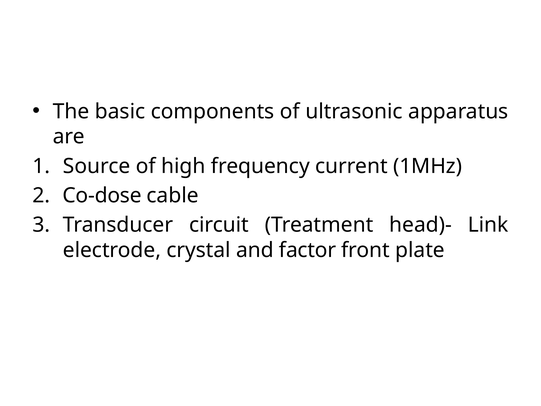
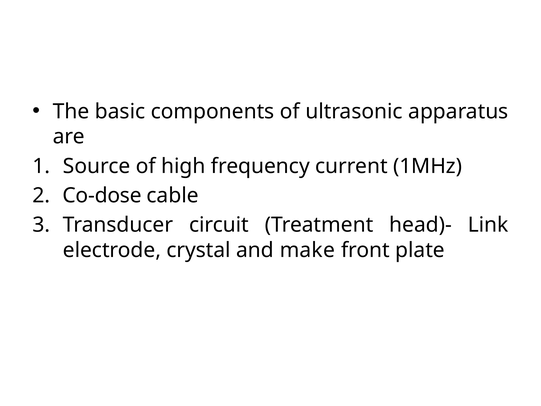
factor: factor -> make (307, 250)
